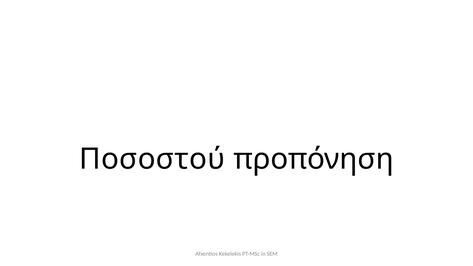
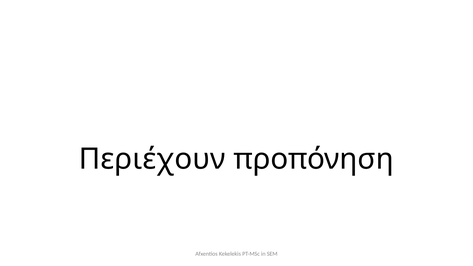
Ποσοστού: Ποσοστού -> Περιέχουν (152, 159)
